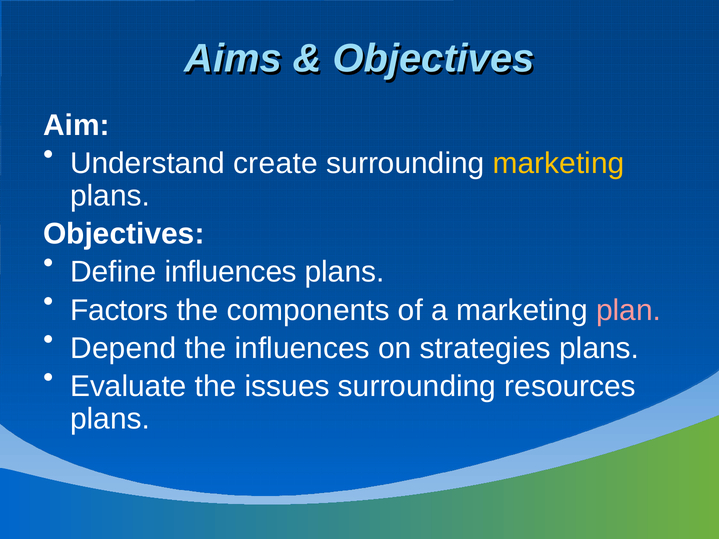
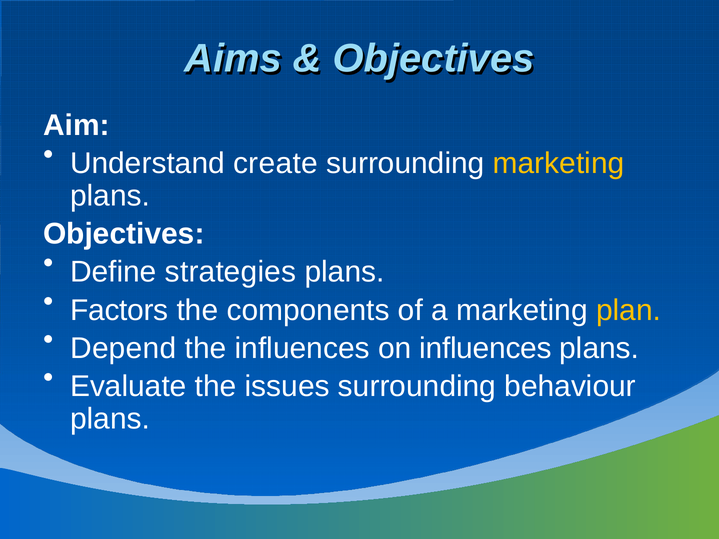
Define influences: influences -> strategies (231, 272)
plan colour: pink -> yellow (629, 310)
on strategies: strategies -> influences (485, 348)
resources: resources -> behaviour (570, 386)
